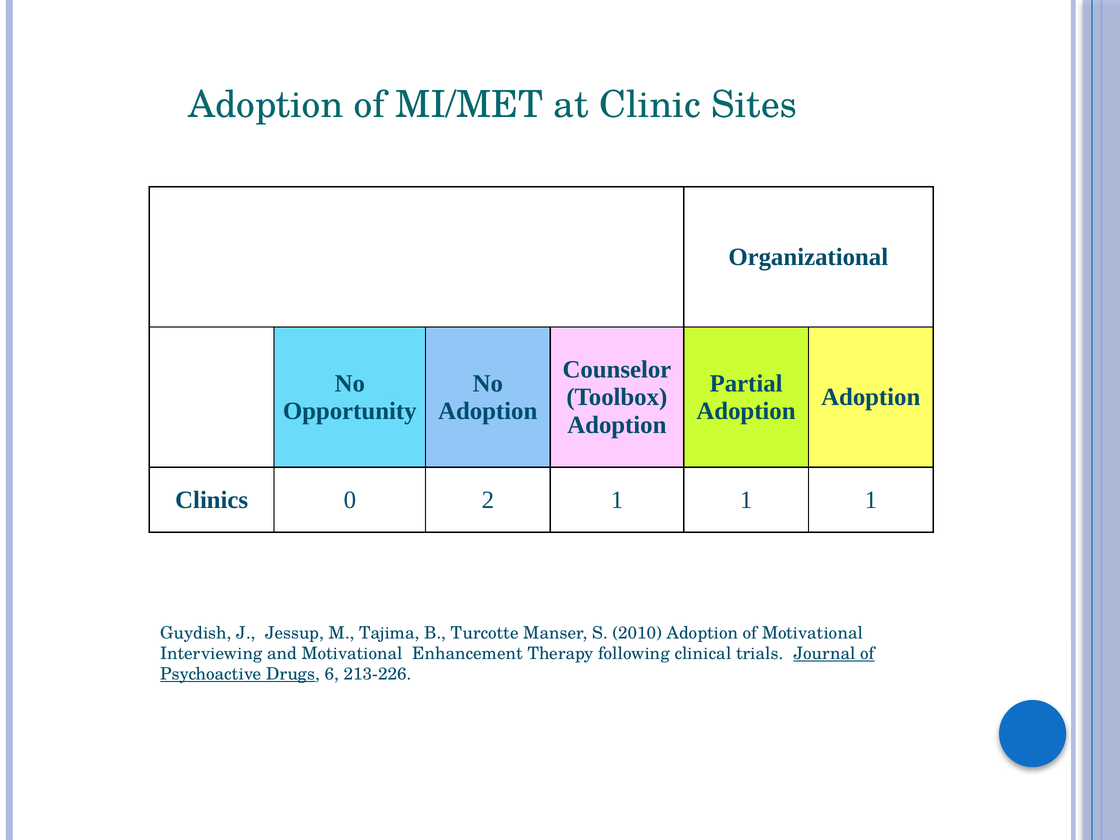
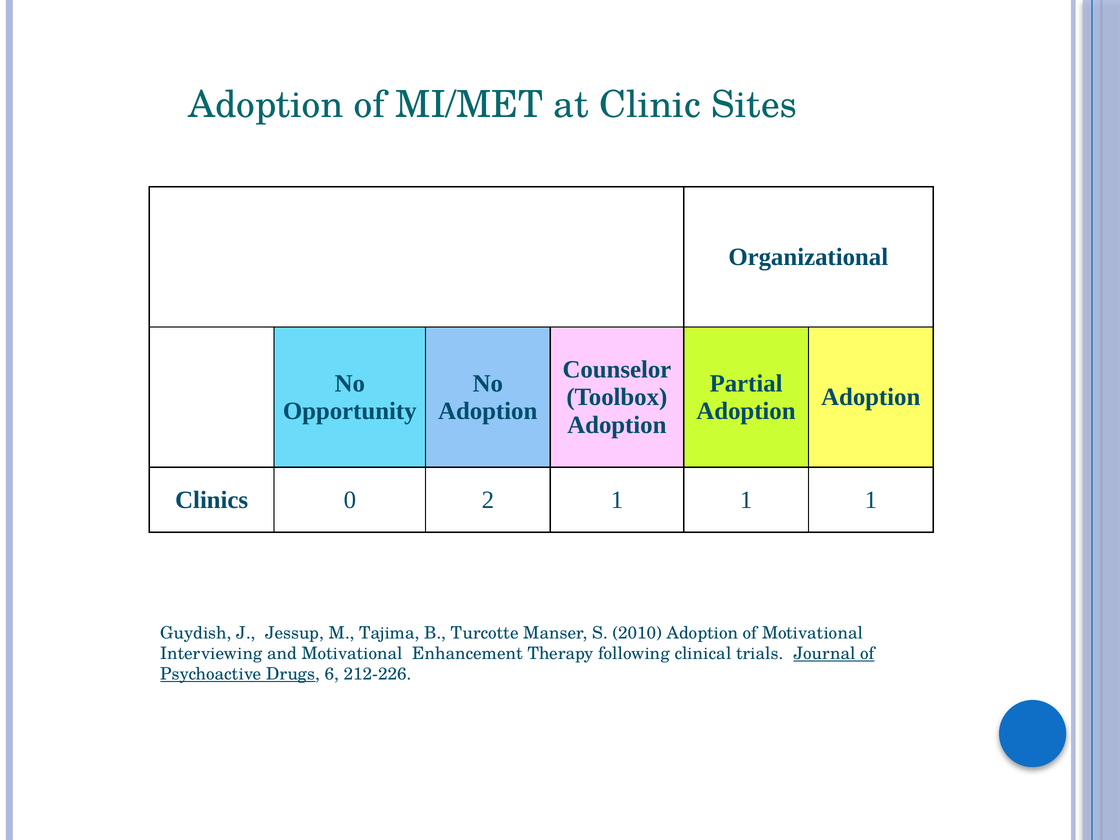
213-226: 213-226 -> 212-226 (378, 674)
